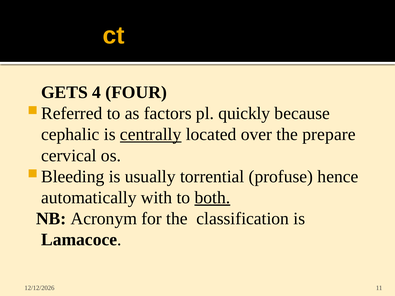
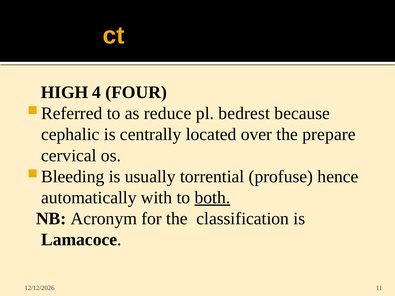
GETS: GETS -> HIGH (65, 92)
factors: factors -> reduce (168, 113)
quickly: quickly -> bedrest (244, 113)
centrally underline: present -> none (151, 135)
